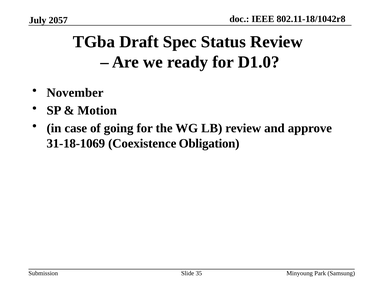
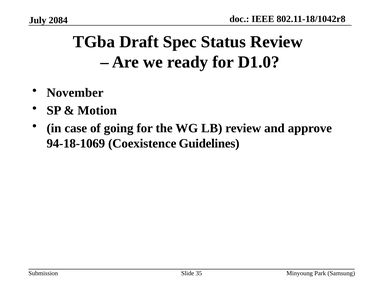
2057: 2057 -> 2084 (58, 20)
31-18-1069: 31-18-1069 -> 94-18-1069 (76, 143)
Obligation: Obligation -> Guidelines (209, 143)
